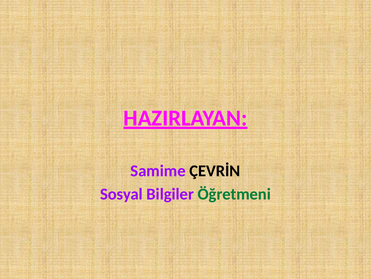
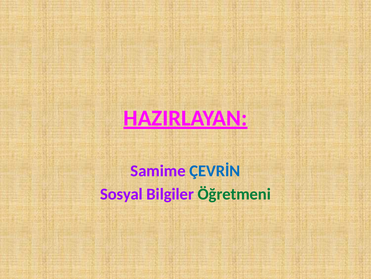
ÇEVRİN colour: black -> blue (215, 171)
